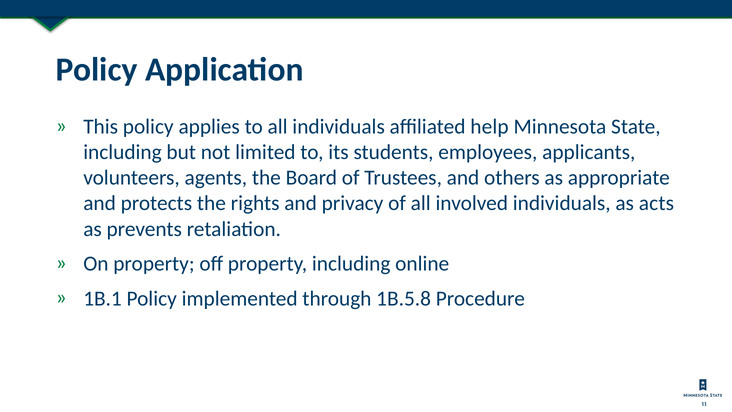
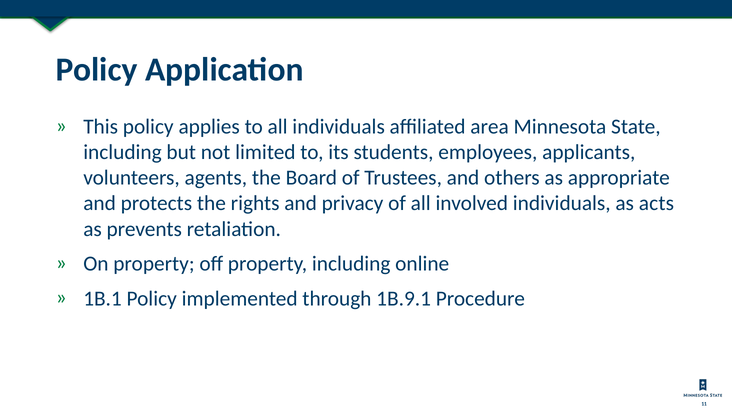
help: help -> area (490, 127)
1B.5.8: 1B.5.8 -> 1B.9.1 (404, 298)
